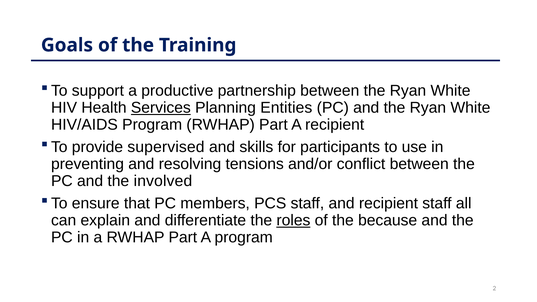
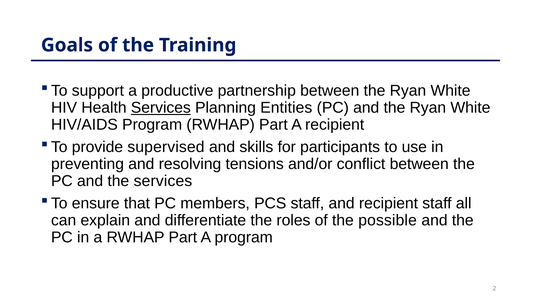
the involved: involved -> services (163, 181)
roles underline: present -> none (293, 220)
because: because -> possible (388, 220)
